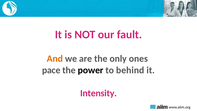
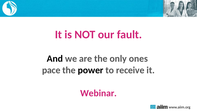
And colour: orange -> black (55, 59)
behind: behind -> receive (130, 70)
Intensity: Intensity -> Webinar (98, 93)
